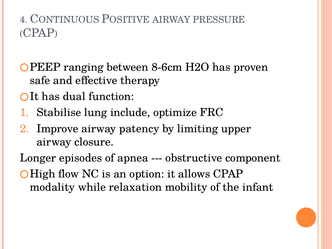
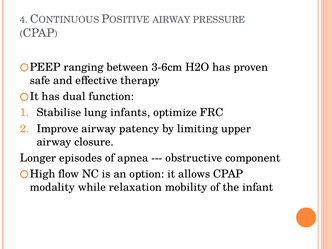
8-6cm: 8-6cm -> 3-6cm (167, 67)
include: include -> infants (130, 113)
